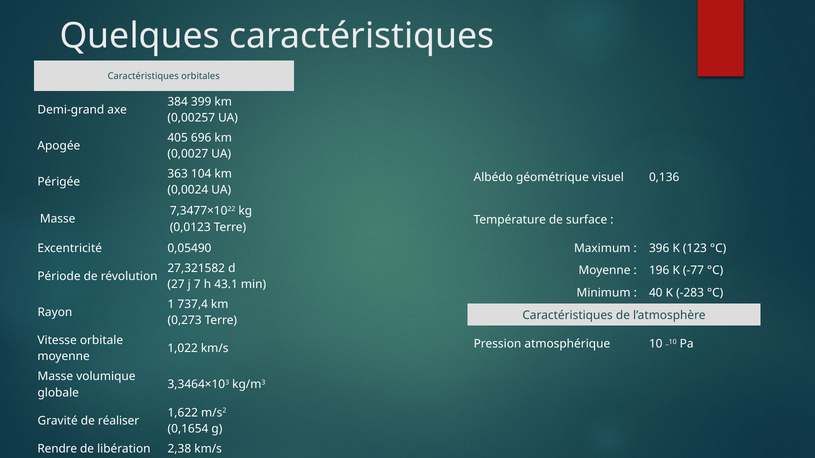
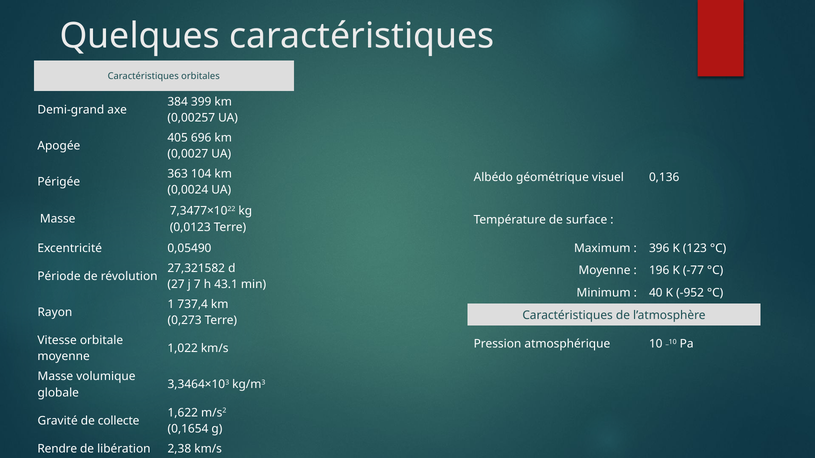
-283: -283 -> -952 (690, 293)
réaliser: réaliser -> collecte (119, 421)
